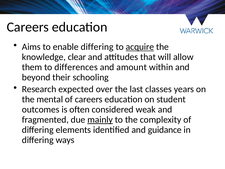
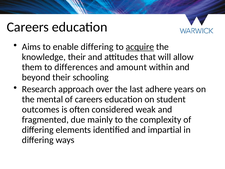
knowledge clear: clear -> their (77, 57)
expected: expected -> approach (76, 89)
classes: classes -> adhere (159, 89)
mainly underline: present -> none (100, 119)
guidance: guidance -> impartial (165, 130)
